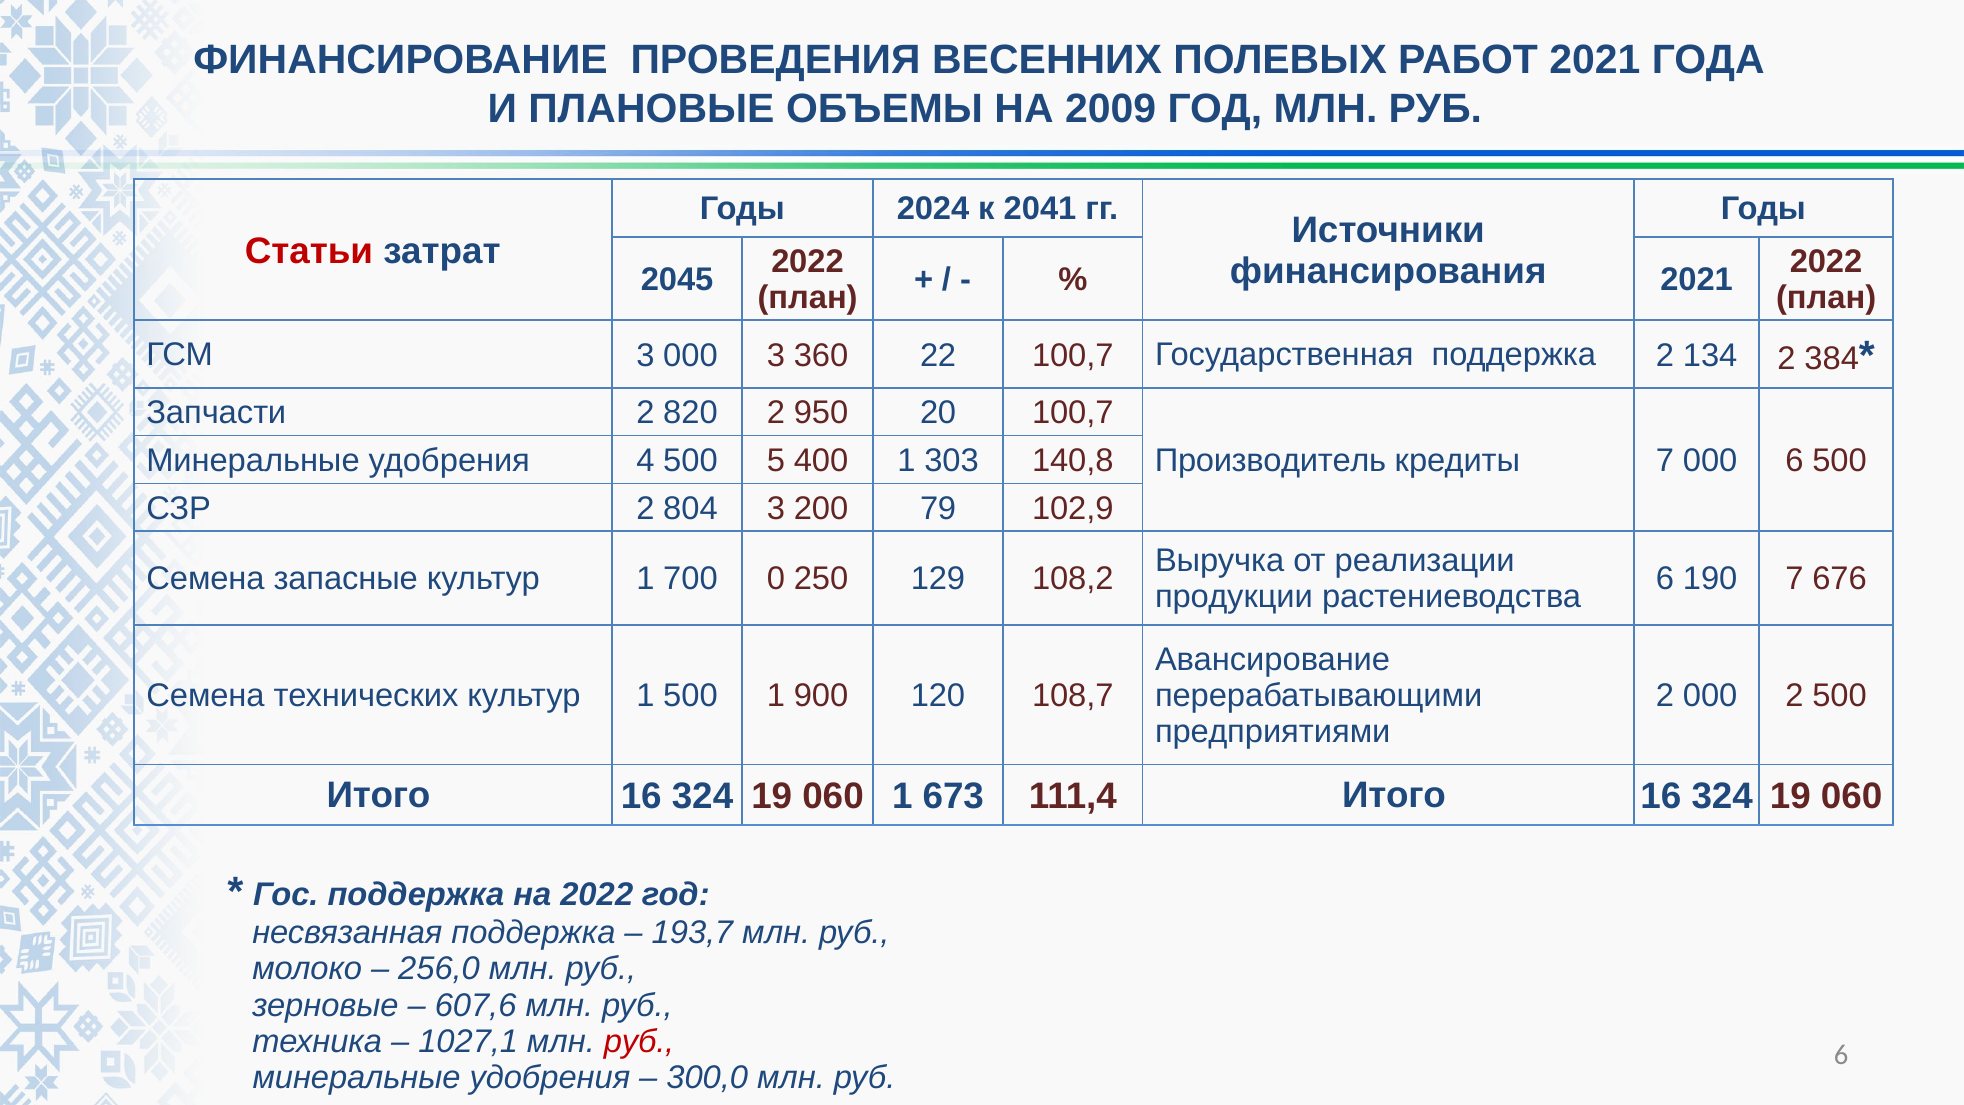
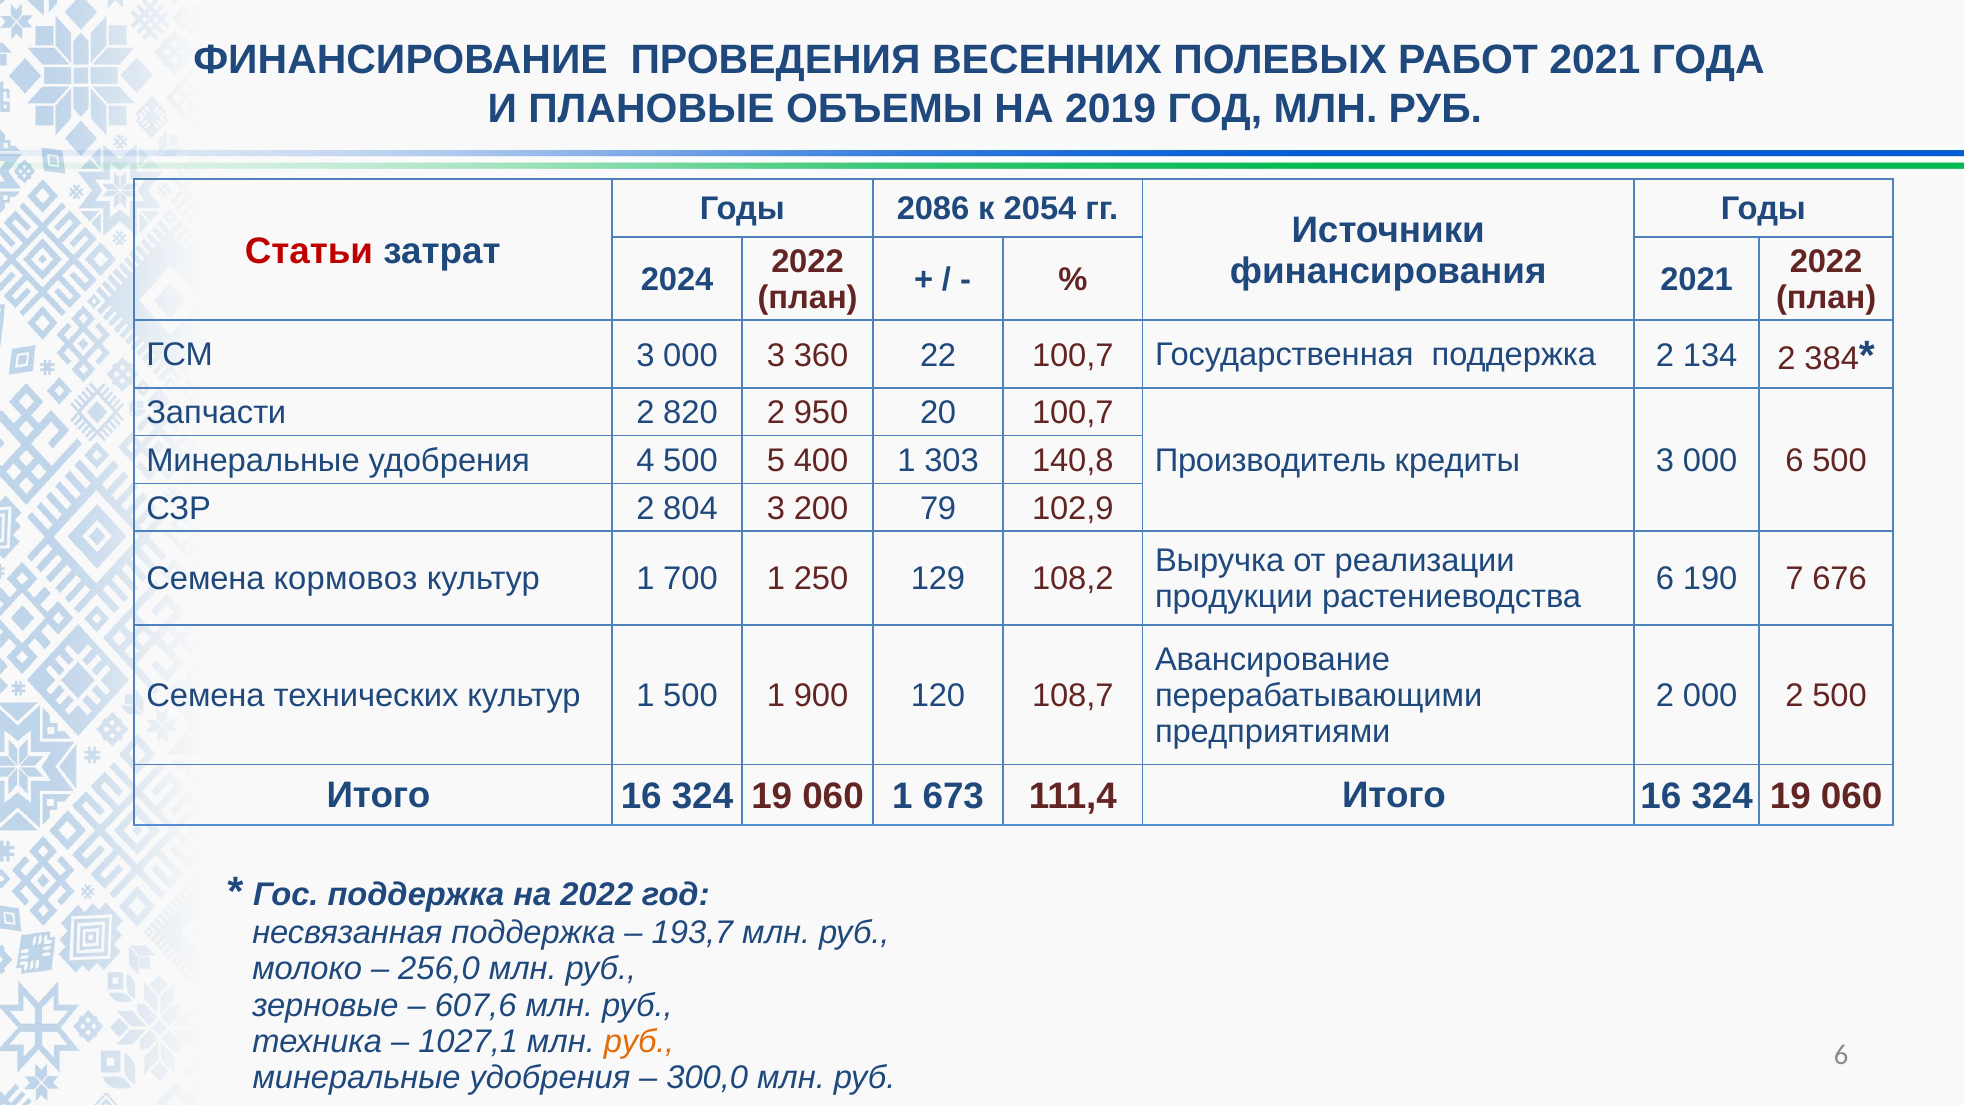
2009: 2009 -> 2019 (1111, 109)
2024: 2024 -> 2086 (933, 209)
2041: 2041 -> 2054 (1040, 209)
2045: 2045 -> 2024 (677, 279)
кредиты 7: 7 -> 3 (1665, 461)
запасные: запасные -> кормовоз (345, 579)
700 0: 0 -> 1 (776, 579)
руб colour: red -> orange (639, 1042)
